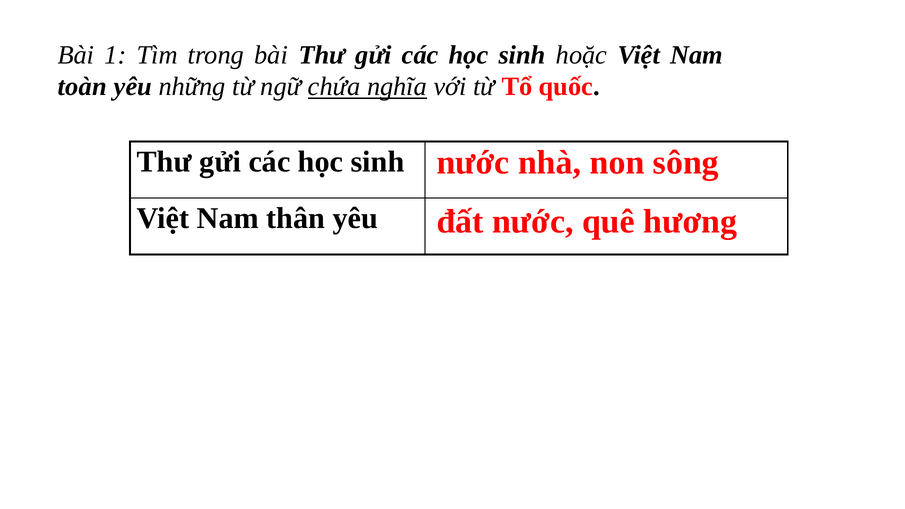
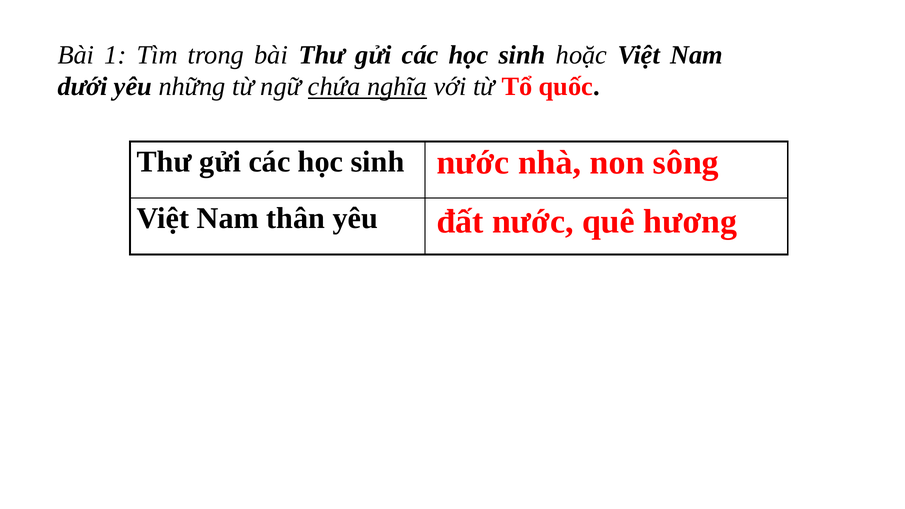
toàn: toàn -> dưới (83, 87)
